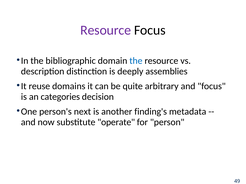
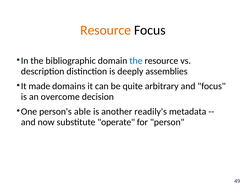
Resource colour: purple -> orange (106, 30)
reuse: reuse -> made (39, 86)
categories: categories -> overcome (60, 97)
next: next -> able (82, 112)
finding's: finding's -> readily's (151, 112)
